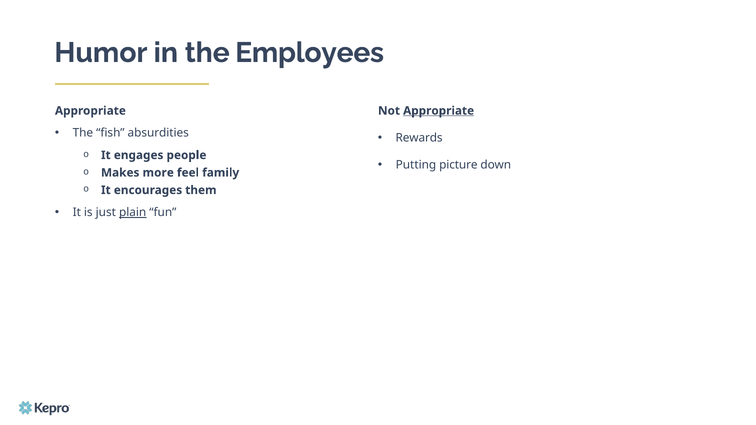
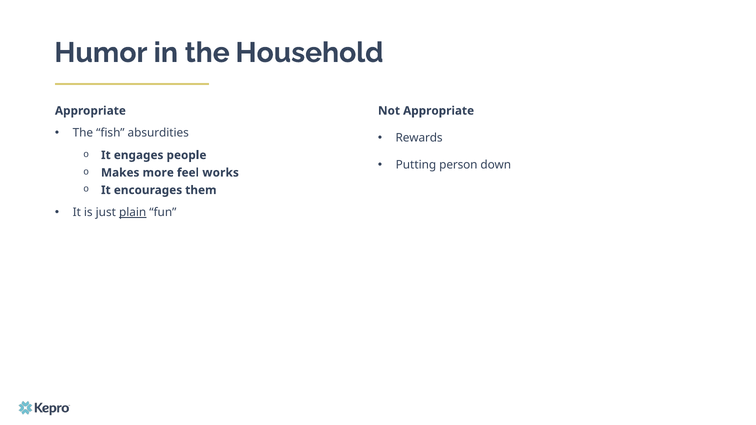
Employees: Employees -> Household (309, 53)
Appropriate underline: present -> none (439, 111)
picture: picture -> person (458, 165)
family: family -> works (221, 173)
